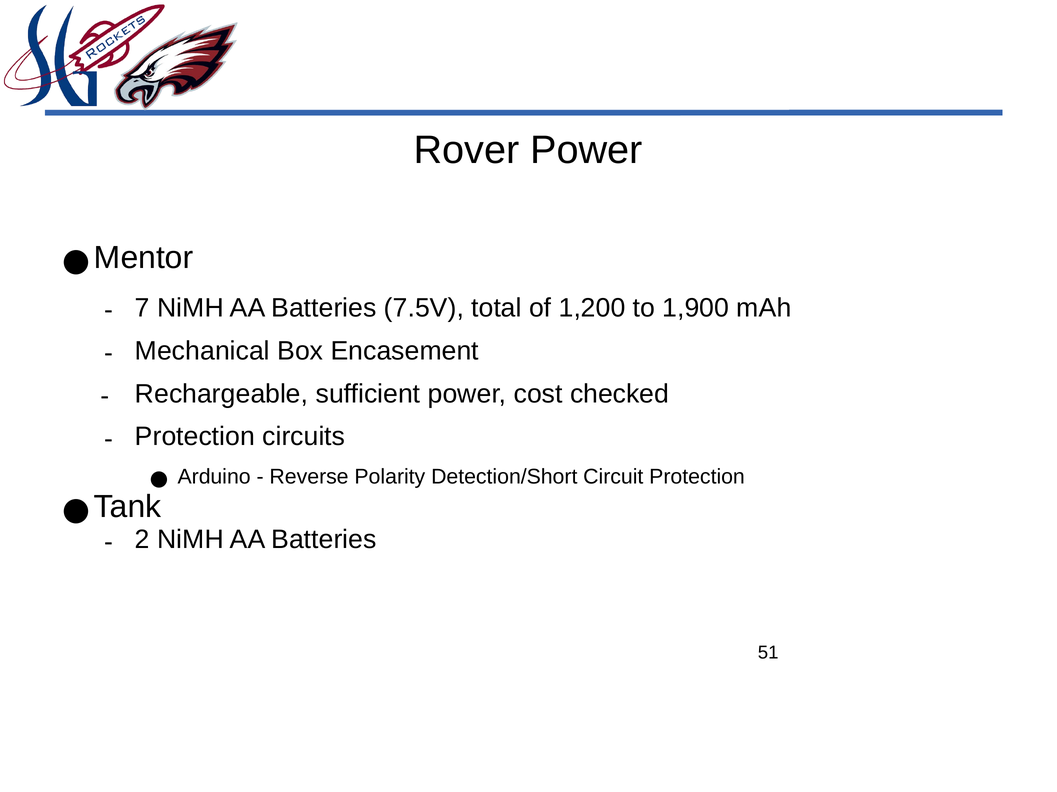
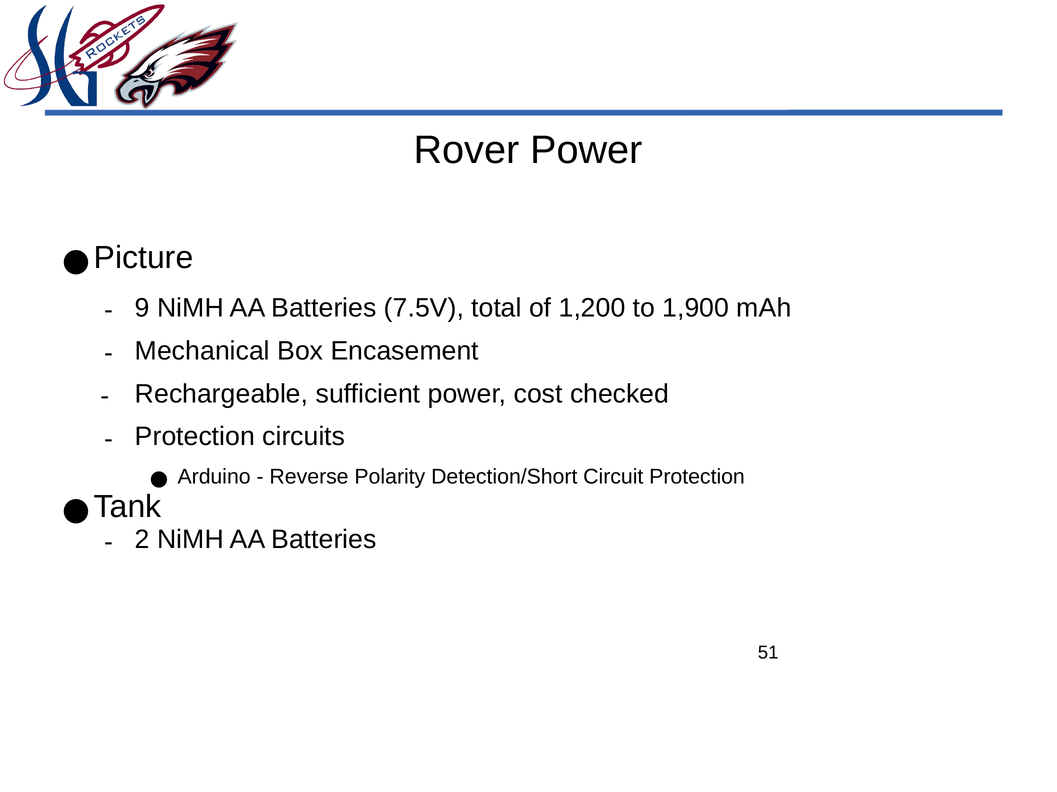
Mentor: Mentor -> Picture (144, 258)
7: 7 -> 9 (142, 308)
